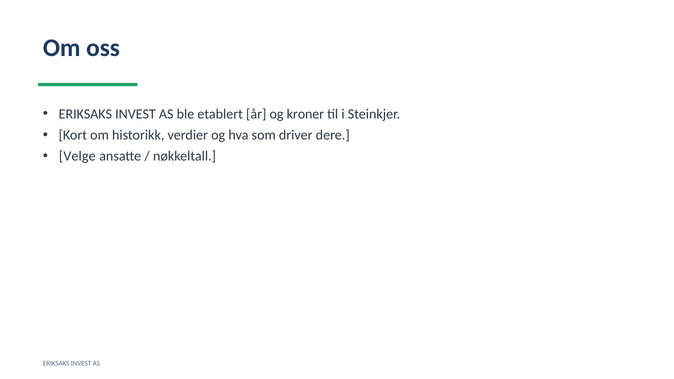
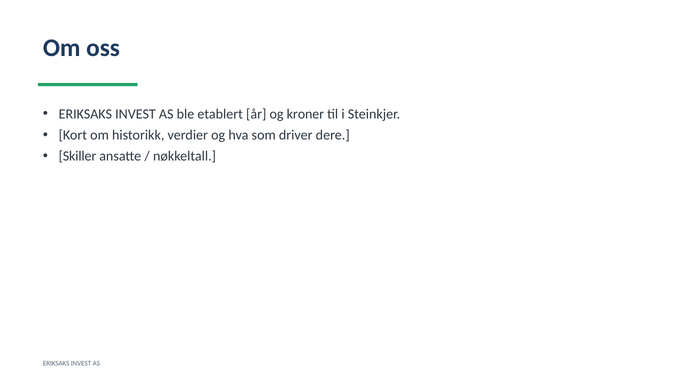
Velge: Velge -> Skiller (77, 156)
